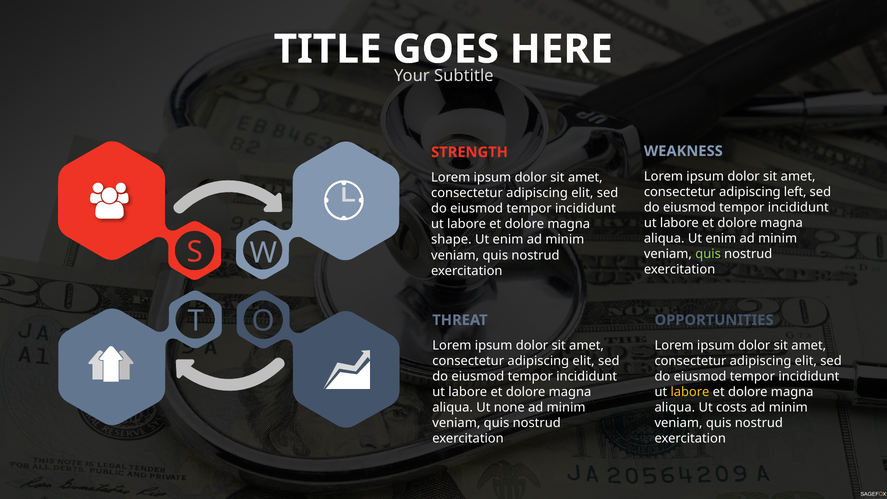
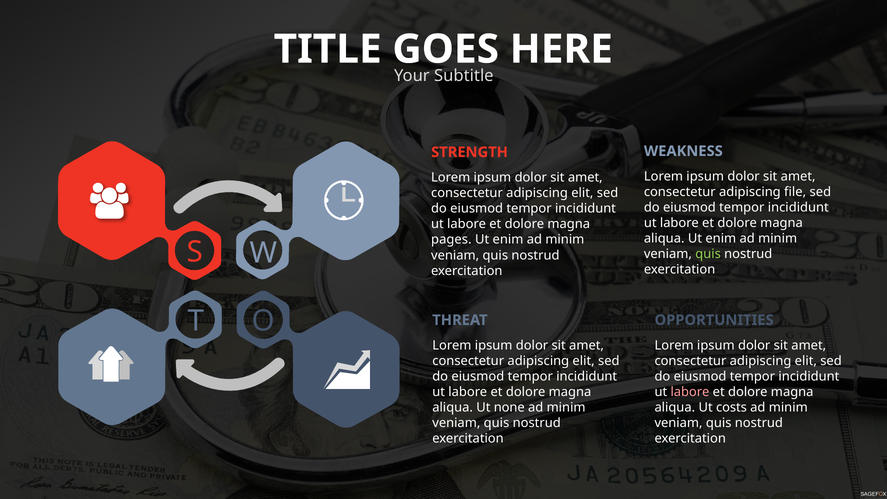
left: left -> file (795, 192)
shape: shape -> pages (451, 240)
labore colour: yellow -> pink (690, 392)
